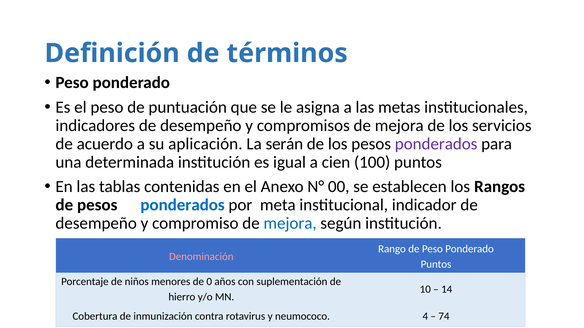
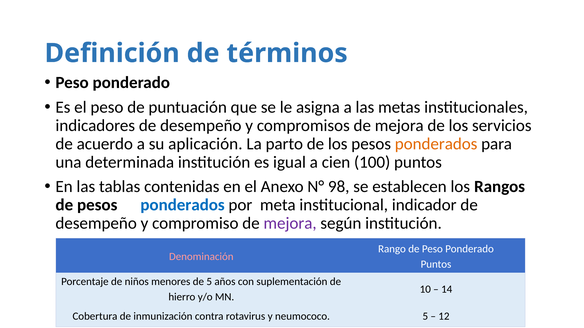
serán: serán -> parto (284, 144)
ponderados colour: purple -> orange (436, 144)
00: 00 -> 98 (339, 187)
mejora colour: blue -> purple (290, 224)
de 0: 0 -> 5 (209, 282)
neumococo 4: 4 -> 5 (425, 317)
74: 74 -> 12 (444, 317)
